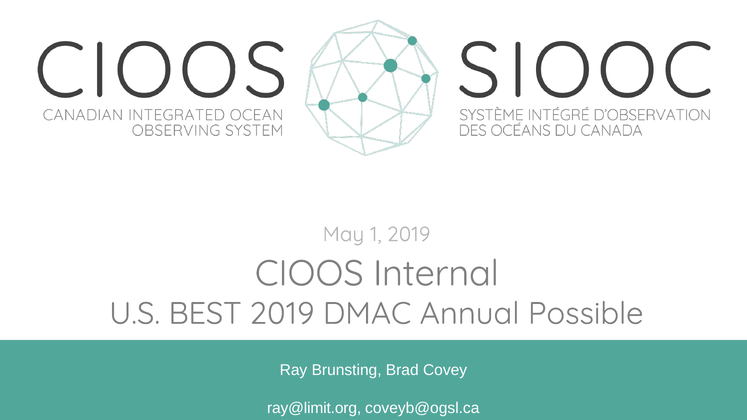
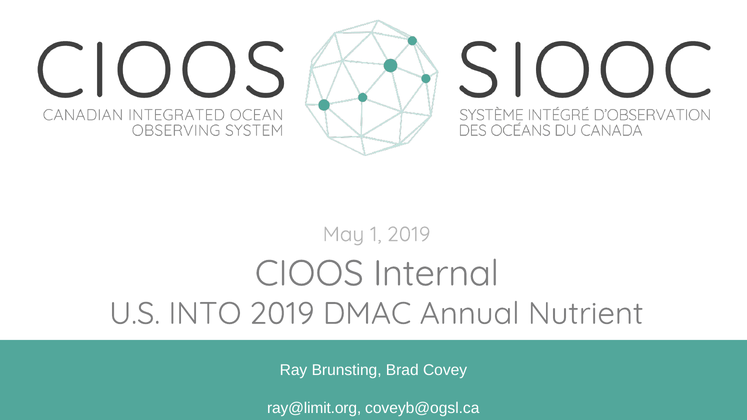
BEST: BEST -> INTO (205, 314)
Possible: Possible -> Nutrient (586, 314)
